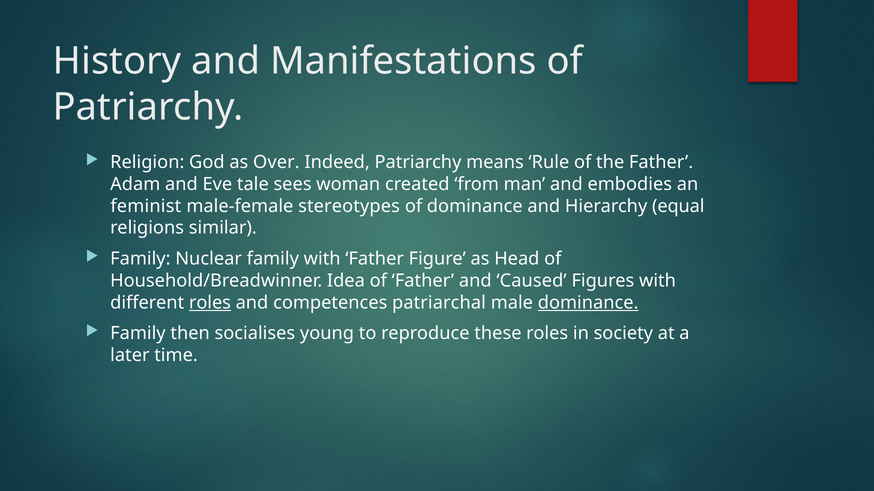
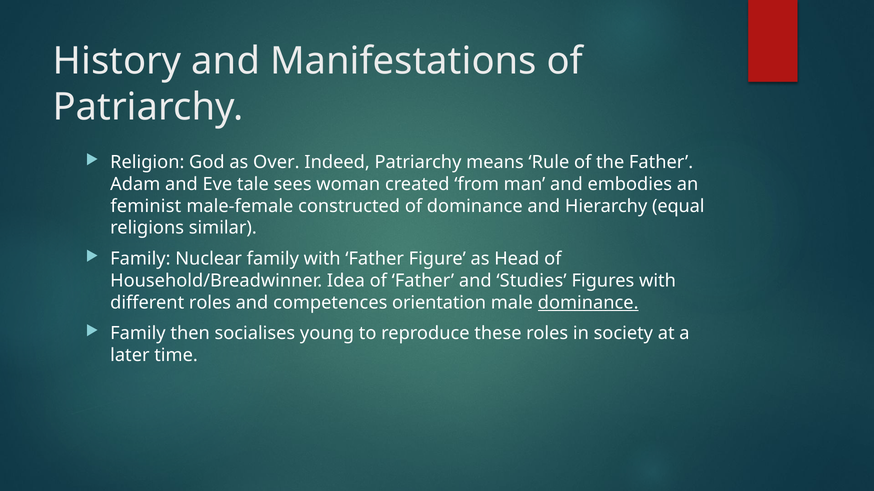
stereotypes: stereotypes -> constructed (349, 206)
Caused: Caused -> Studies (531, 281)
roles underline: present -> none (210, 303)
patriarchal: patriarchal -> orientation (439, 303)
